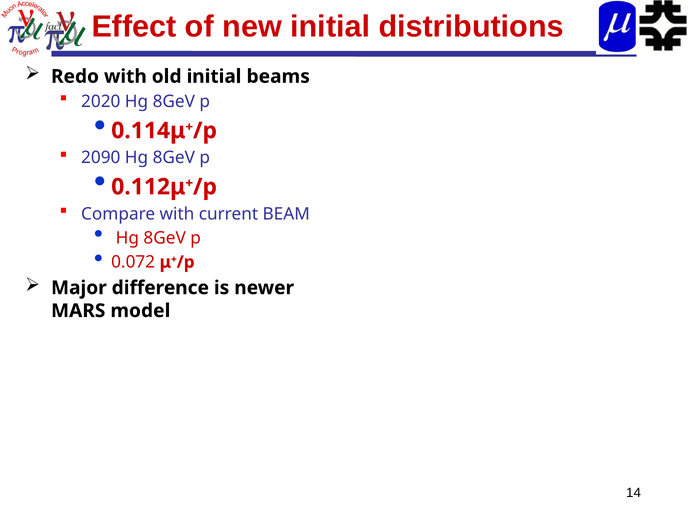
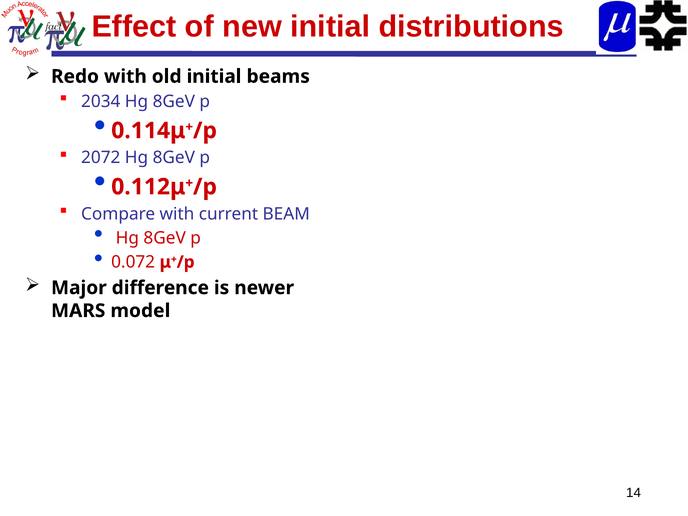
2020: 2020 -> 2034 (101, 102)
2090: 2090 -> 2072 (101, 158)
